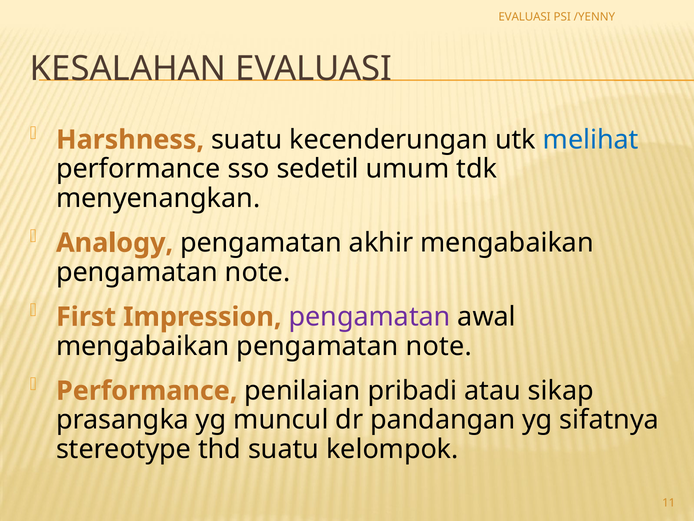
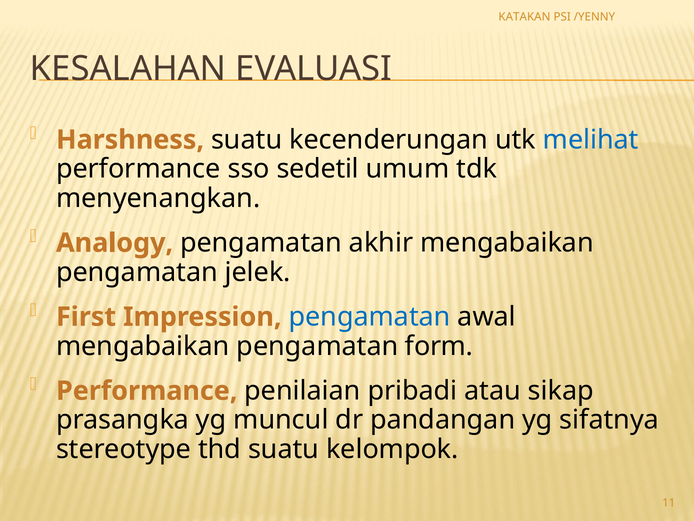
EVALUASI: EVALUASI -> KATAKAN (524, 17)
note: note -> jelek (258, 272)
pengamatan colour: purple -> blue (370, 317)
note: note -> form (439, 346)
